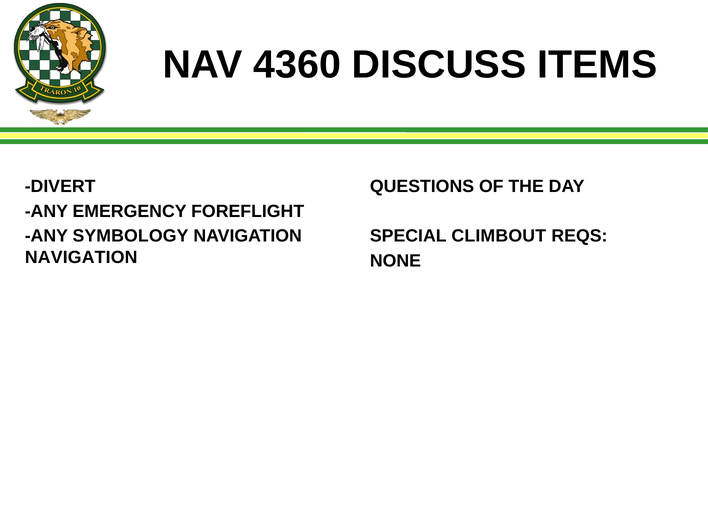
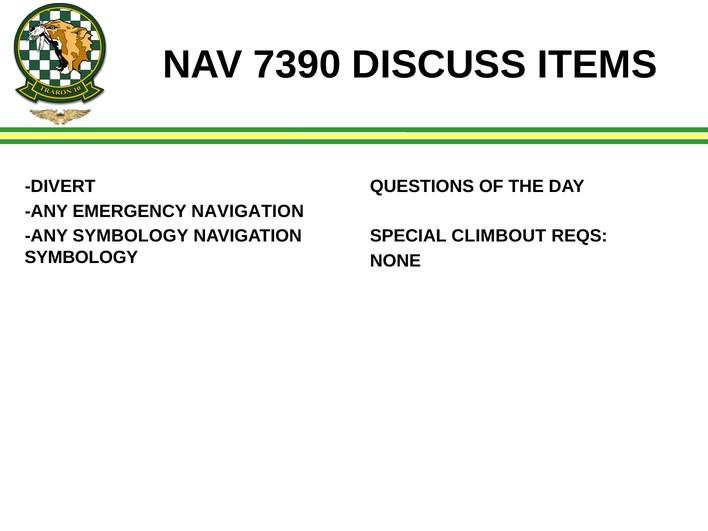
4360: 4360 -> 7390 (297, 65)
EMERGENCY FOREFLIGHT: FOREFLIGHT -> NAVIGATION (248, 211)
NAVIGATION: NAVIGATION -> SYMBOLOGY (81, 257)
